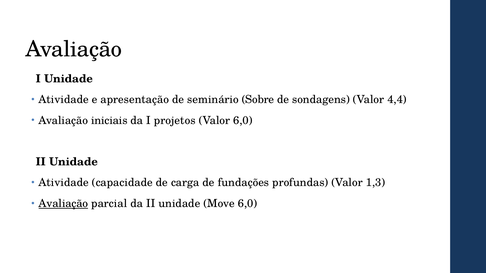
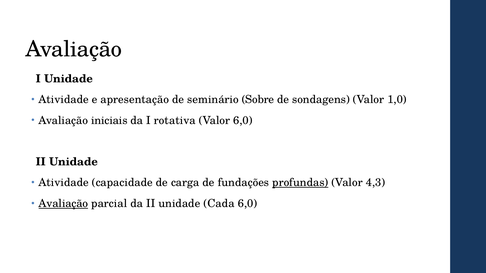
4,4: 4,4 -> 1,0 (397, 100)
projetos: projetos -> rotativa (175, 121)
profundas underline: none -> present (300, 183)
1,3: 1,3 -> 4,3 (375, 183)
Move: Move -> Cada (219, 204)
